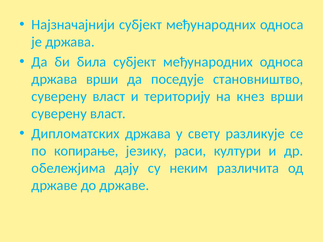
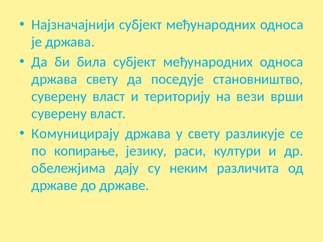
држава врши: врши -> свету (102, 79)
кнез: кнез -> вези (251, 96)
Дипломатских: Дипломатских -> Комуницирају (75, 134)
